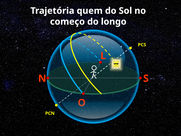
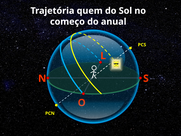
longo: longo -> anual (114, 22)
